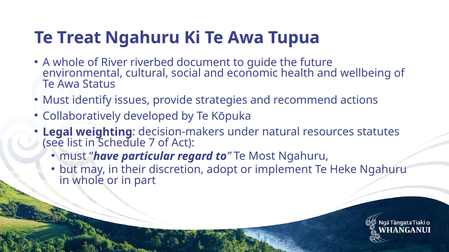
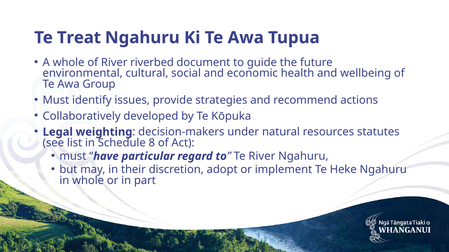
Status: Status -> Group (99, 84)
7: 7 -> 8 (152, 143)
Te Most: Most -> River (262, 157)
